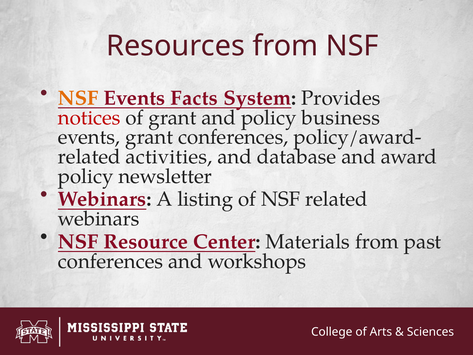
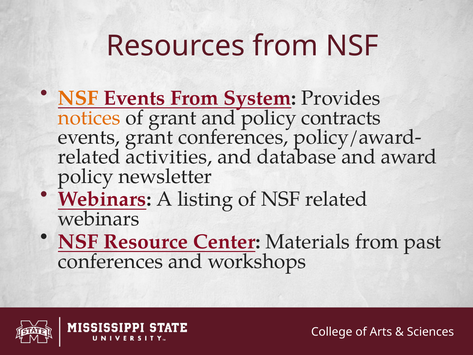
Events Facts: Facts -> From (194, 98)
notices colour: red -> orange (89, 118)
business: business -> contracts (341, 118)
